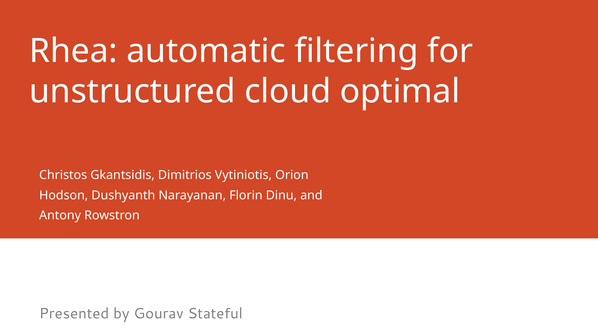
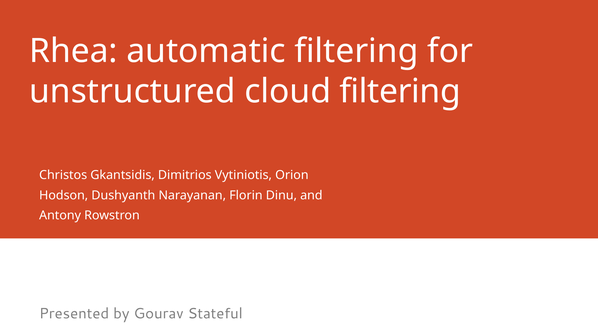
cloud optimal: optimal -> filtering (400, 92)
